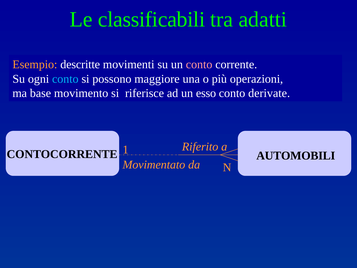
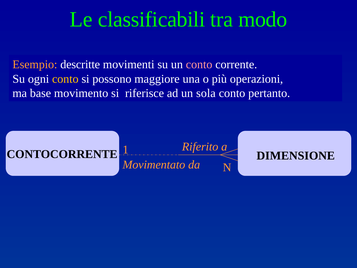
adatti: adatti -> modo (263, 19)
conto colour: light blue -> yellow (65, 79)
esso: esso -> sola (206, 93)
derivate: derivate -> pertanto (269, 93)
AUTOMOBILI: AUTOMOBILI -> DIMENSIONE (296, 155)
